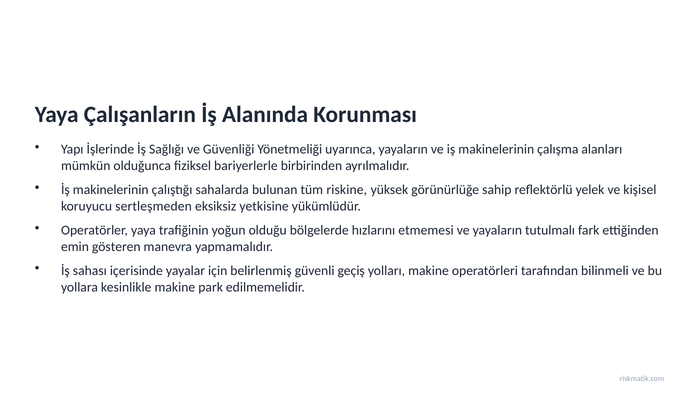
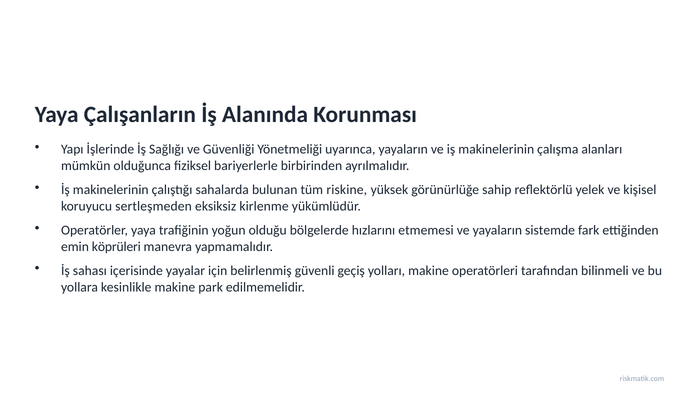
yetkisine: yetkisine -> kirlenme (264, 206)
tutulmalı: tutulmalı -> sistemde (550, 230)
gösteren: gösteren -> köprüleri (116, 247)
